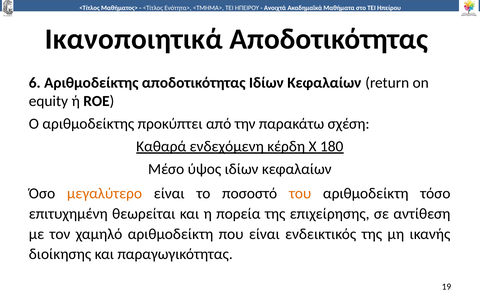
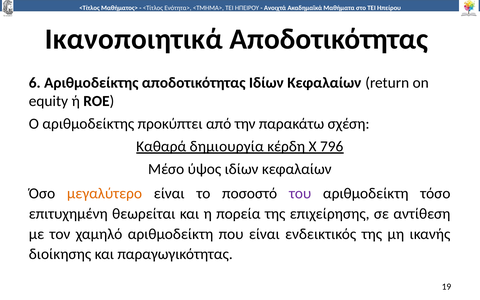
ενδεχόμενη: ενδεχόμενη -> δημιουργία (227, 146)
180: 180 -> 796 (332, 146)
του colour: orange -> purple (300, 194)
